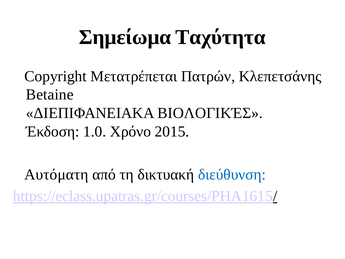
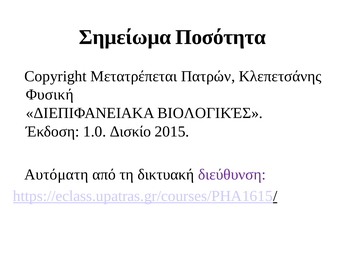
Ταχύτητα: Ταχύτητα -> Ποσότητα (221, 37)
Betaine: Betaine -> Φυσική (50, 95)
Χρόνο: Χρόνο -> Δισκίο (131, 131)
διεύθυνση colour: blue -> purple (232, 174)
